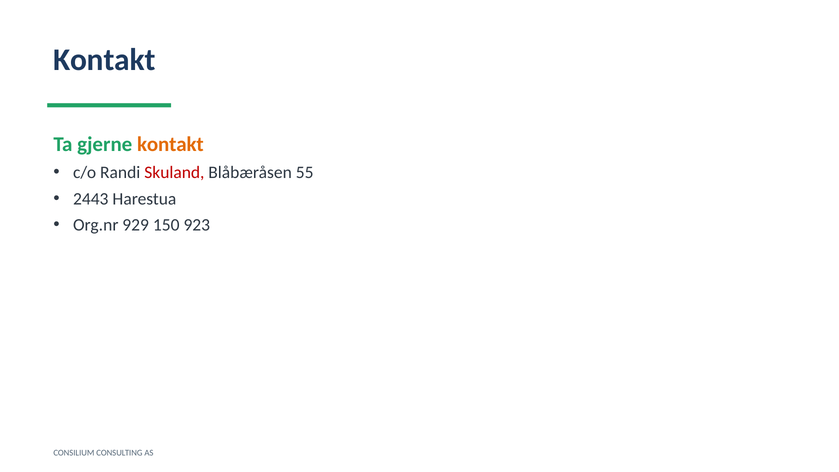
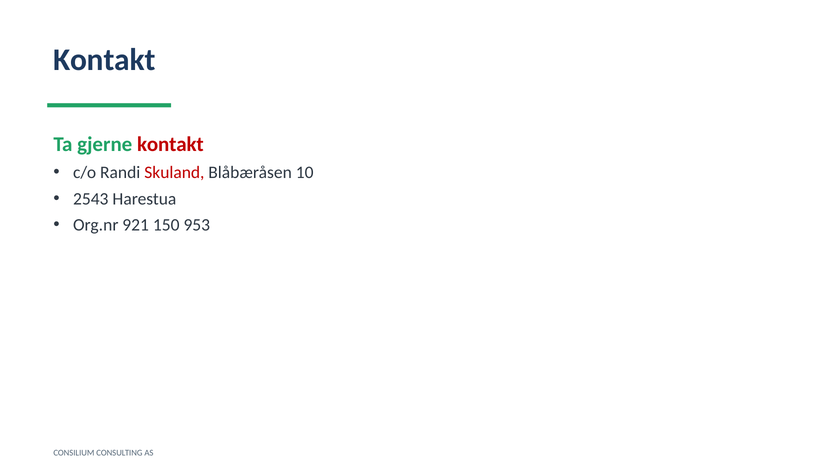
kontakt colour: orange -> red (170, 144)
55: 55 -> 10 (305, 173)
2443: 2443 -> 2543 (91, 199)
929: 929 -> 921 (136, 225)
923: 923 -> 953 (197, 225)
